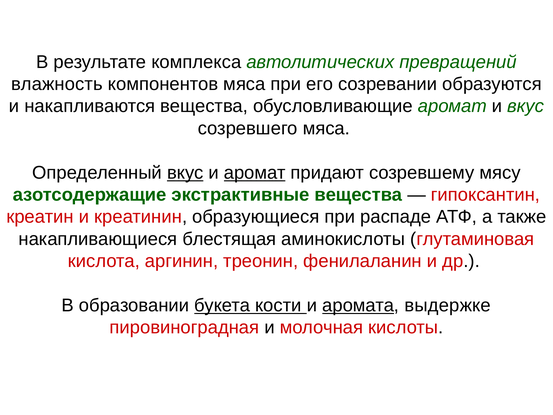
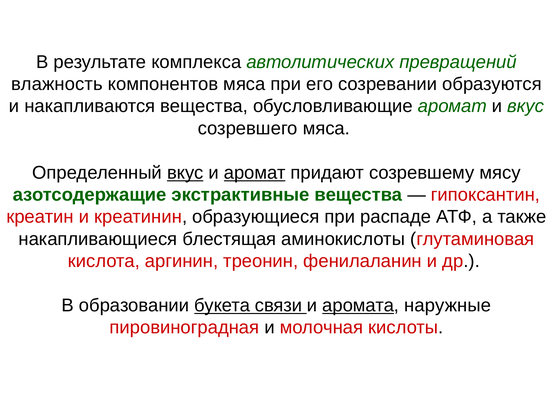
кости: кости -> связи (278, 305)
выдержке: выдержке -> наружные (448, 305)
